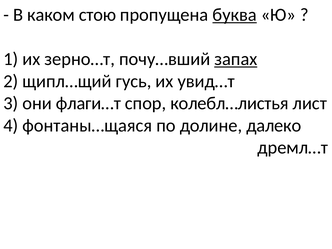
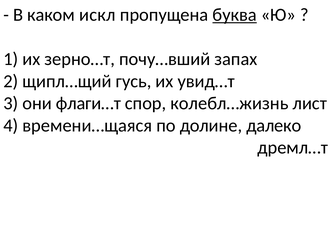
стою: стою -> искл (97, 15)
запах underline: present -> none (236, 59)
колебл…листья: колебл…листья -> колебл…жизнь (229, 103)
фонтаны…щаяся: фонтаны…щаяся -> времени…щаяся (87, 125)
